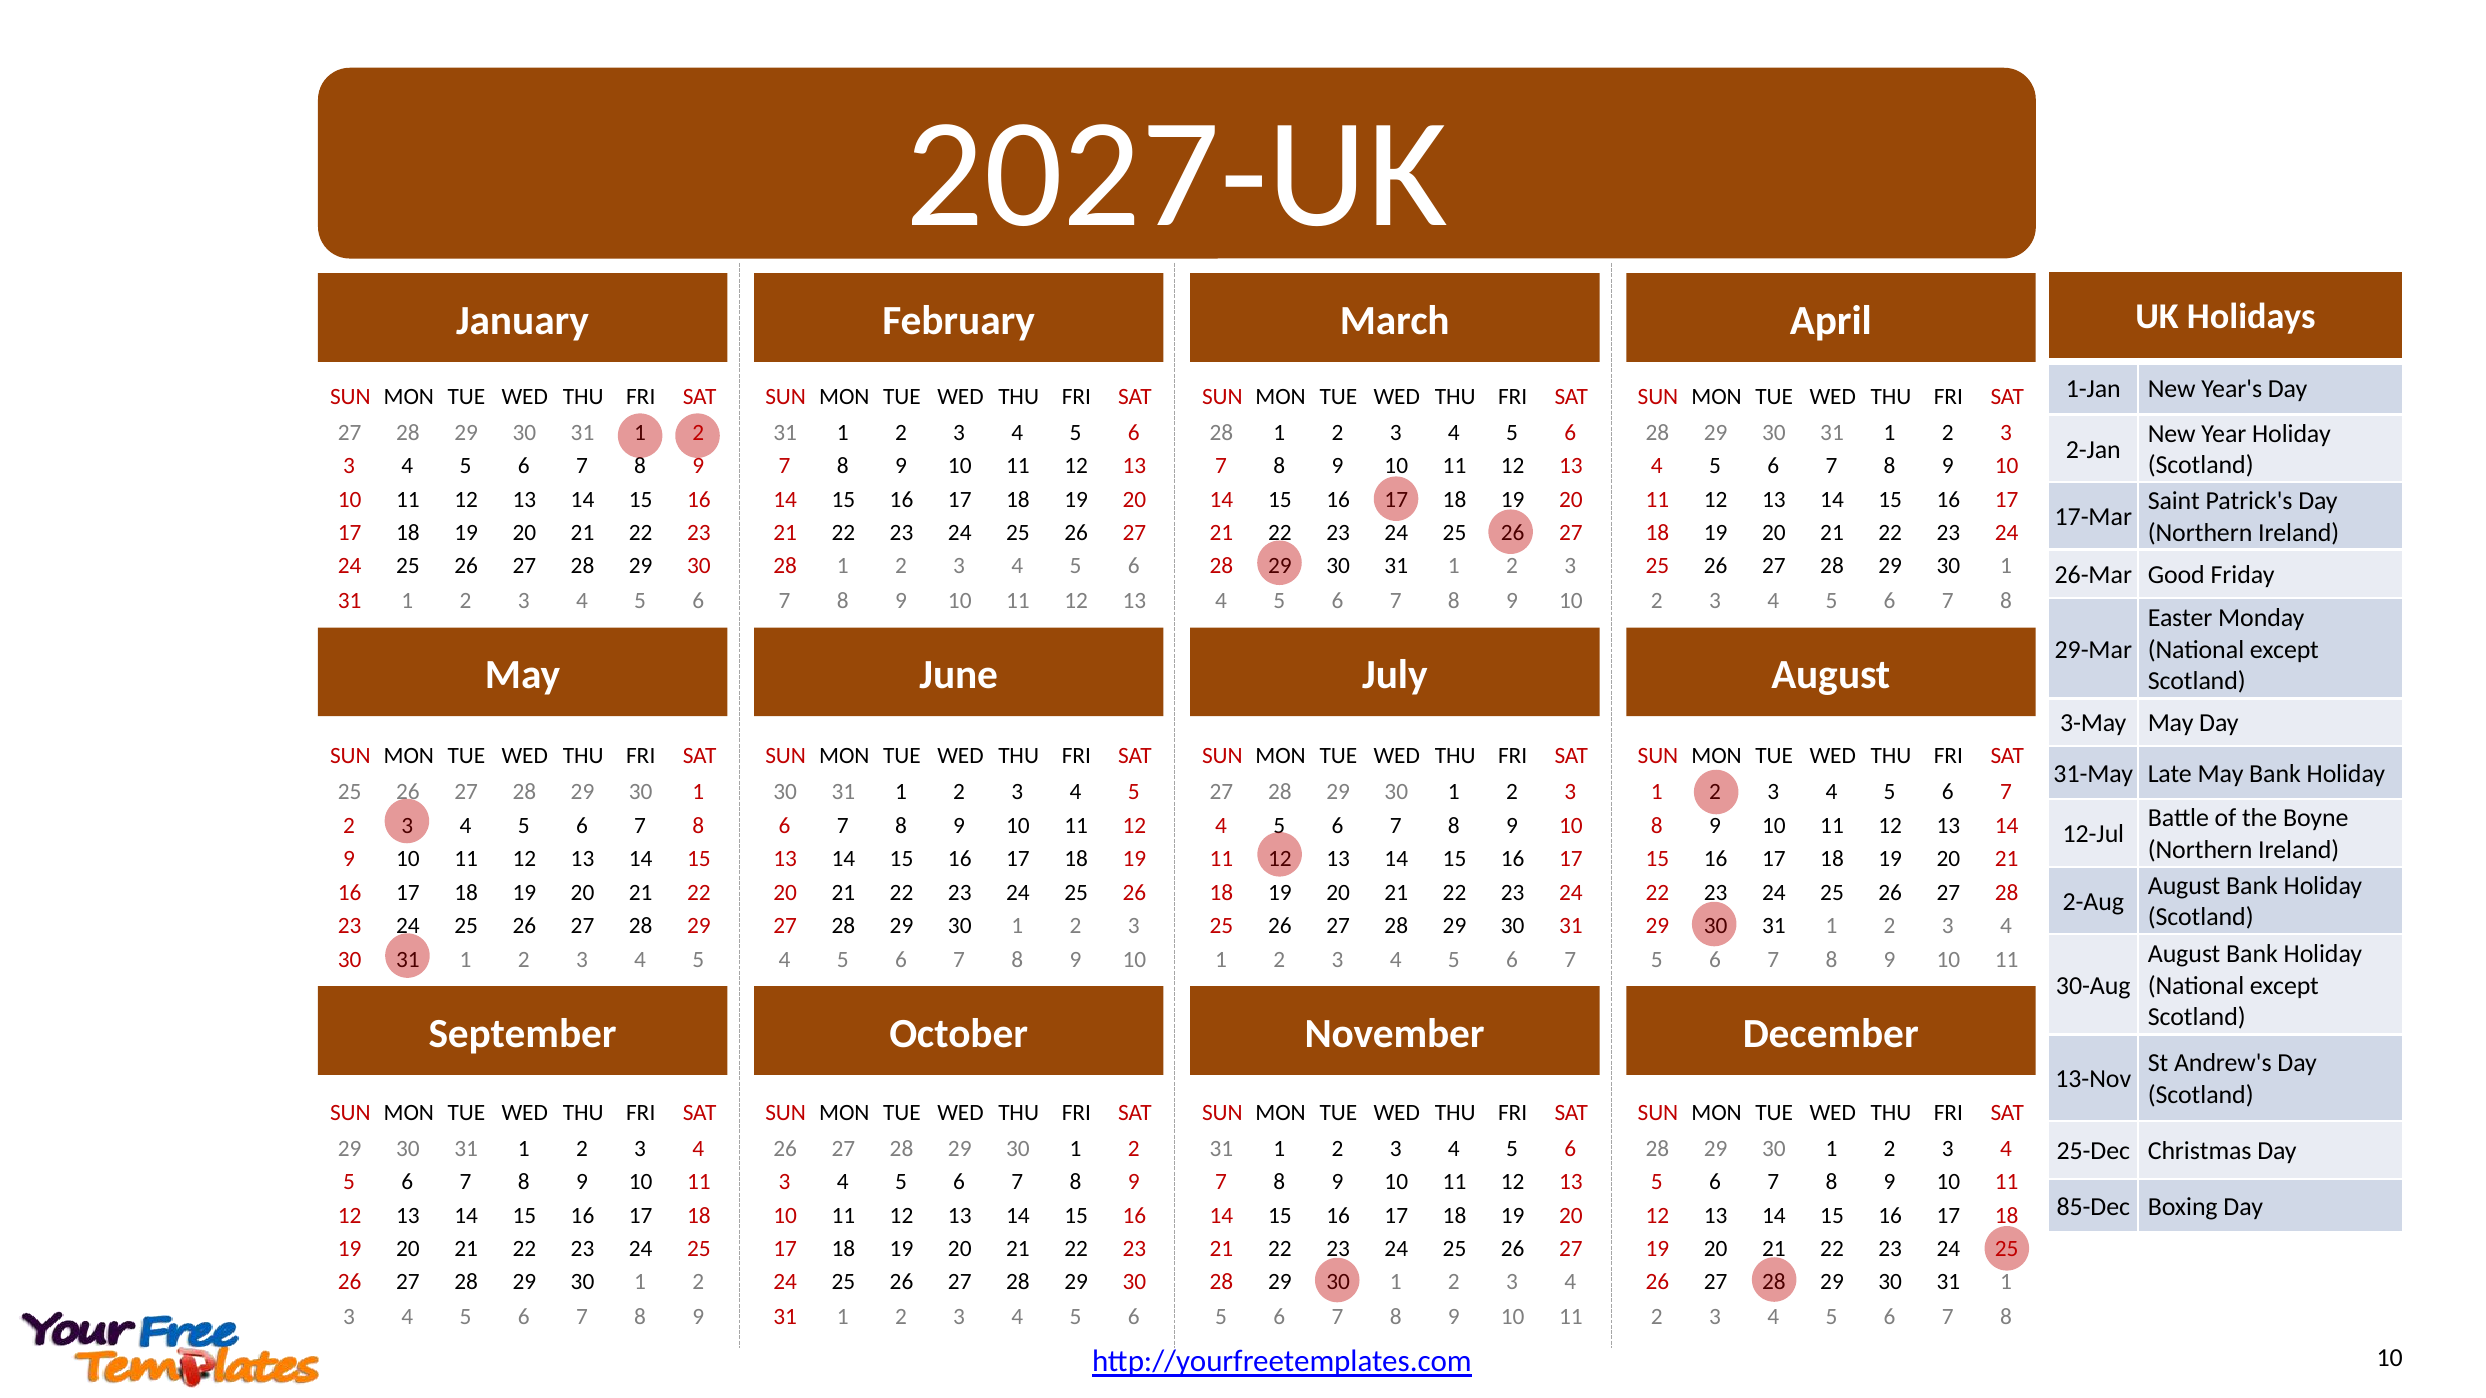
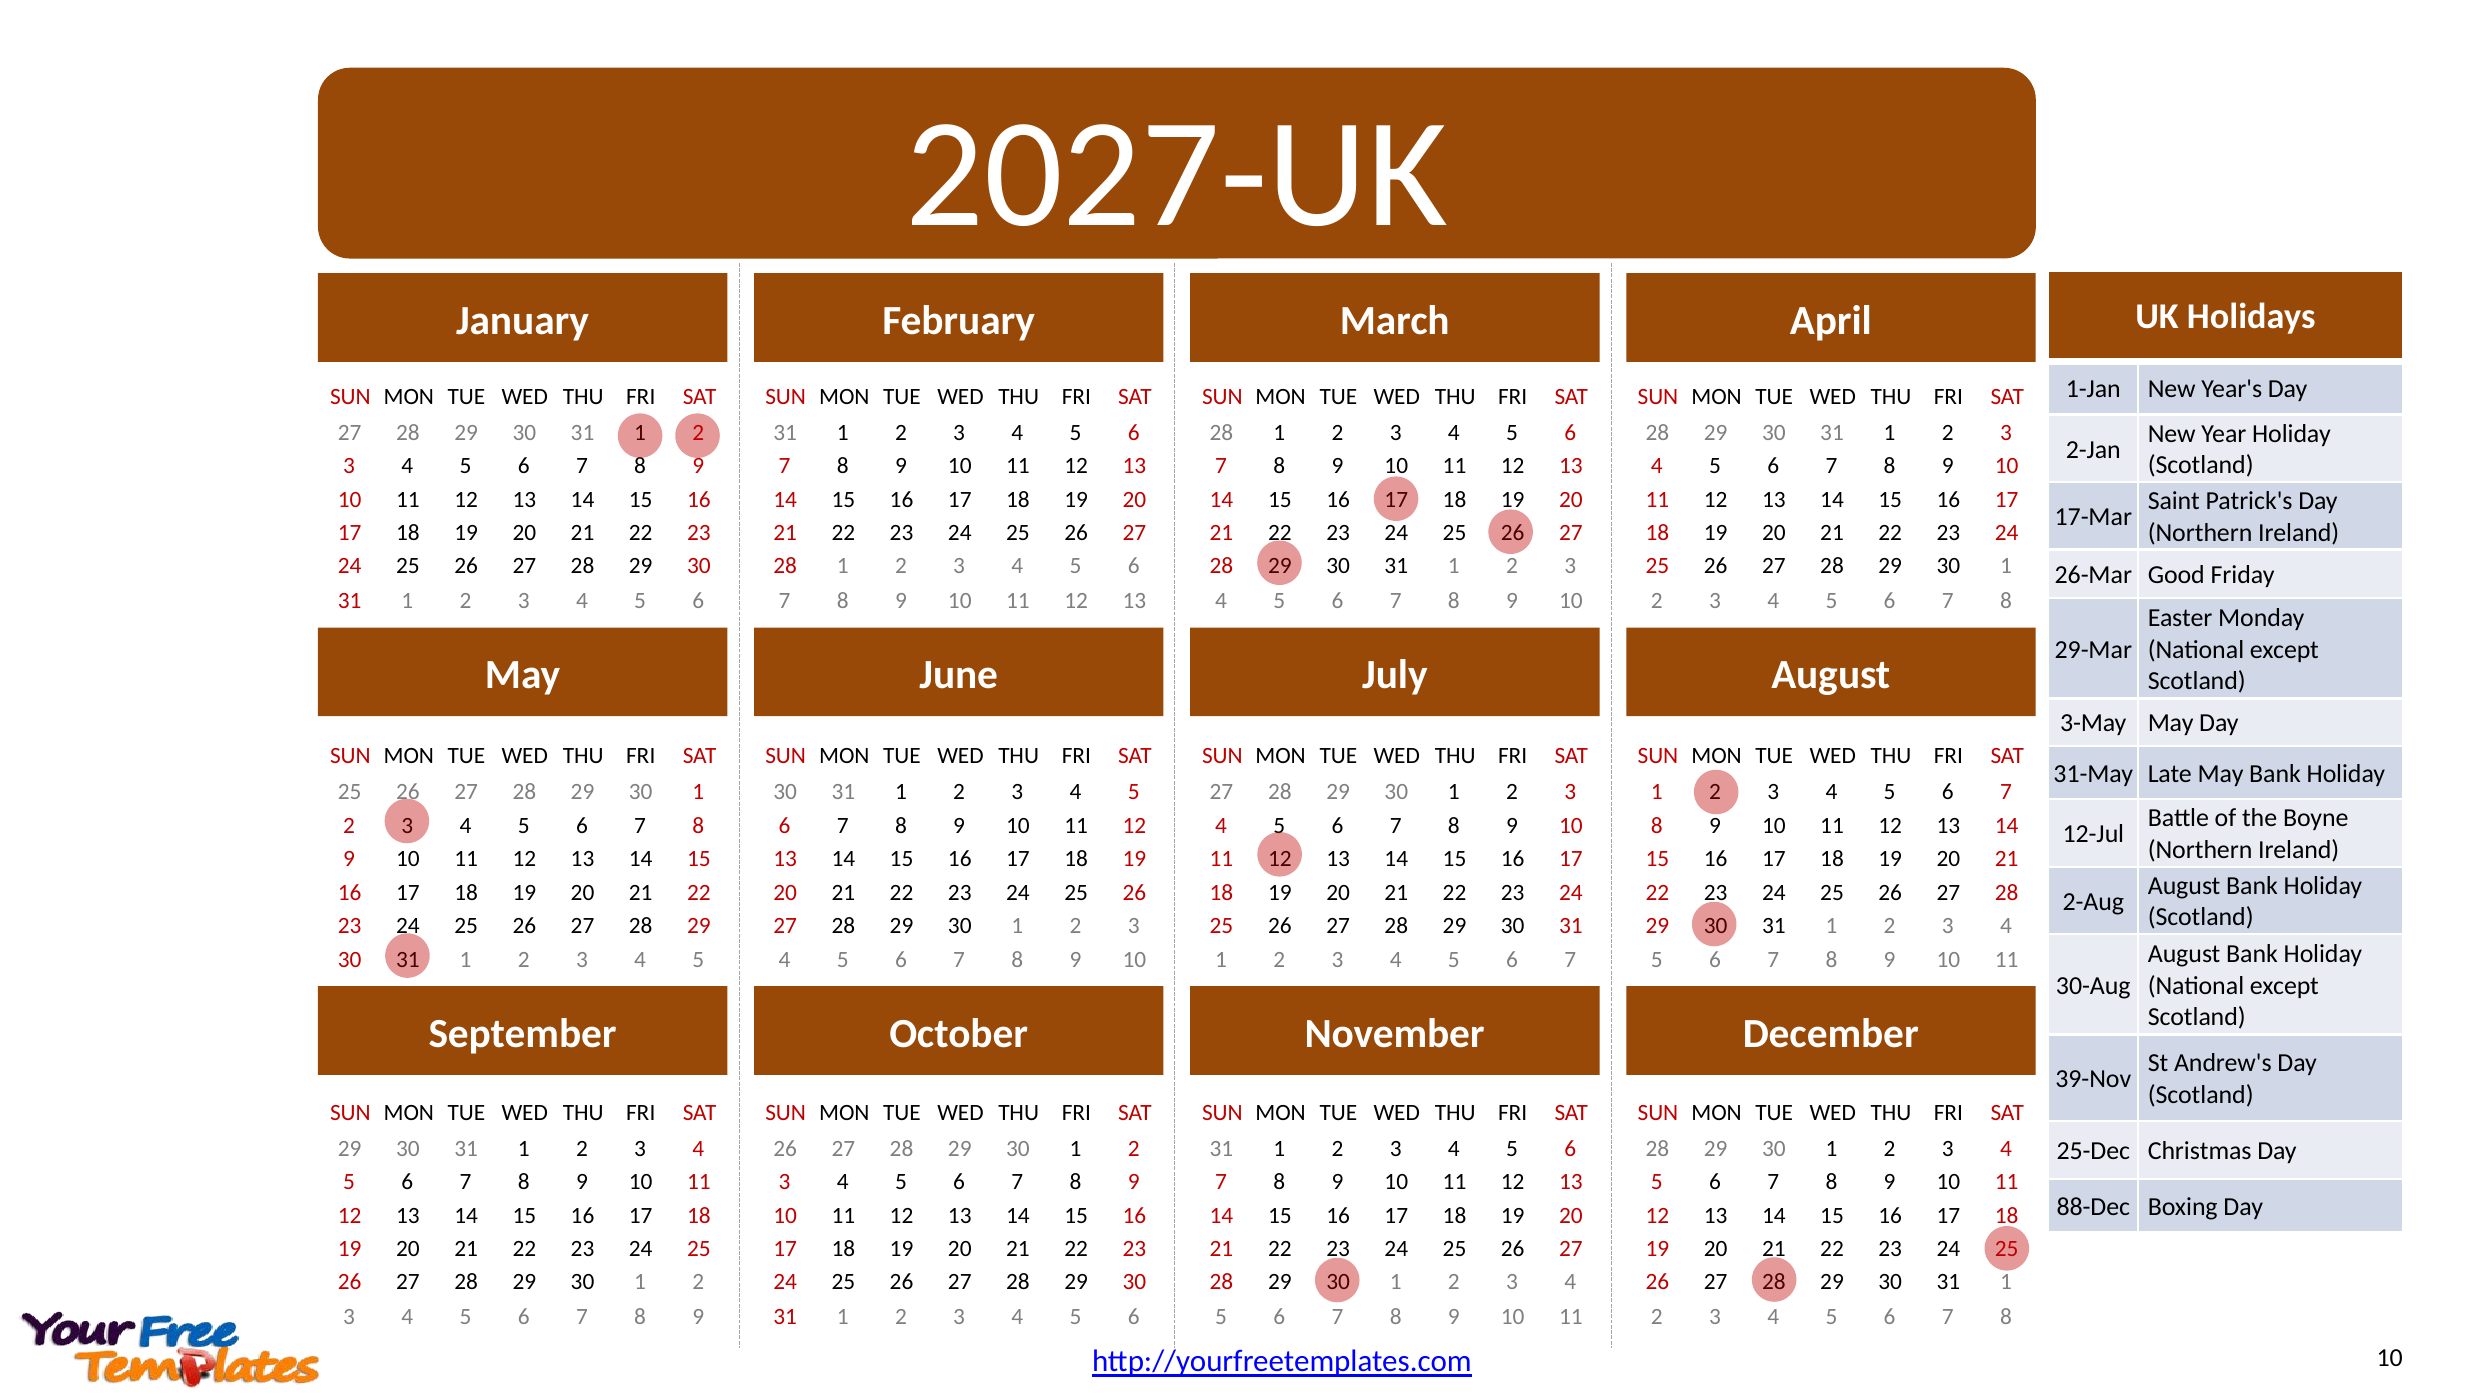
13-Nov: 13-Nov -> 39-Nov (2093, 1079)
85-Dec: 85-Dec -> 88-Dec (2093, 1207)
